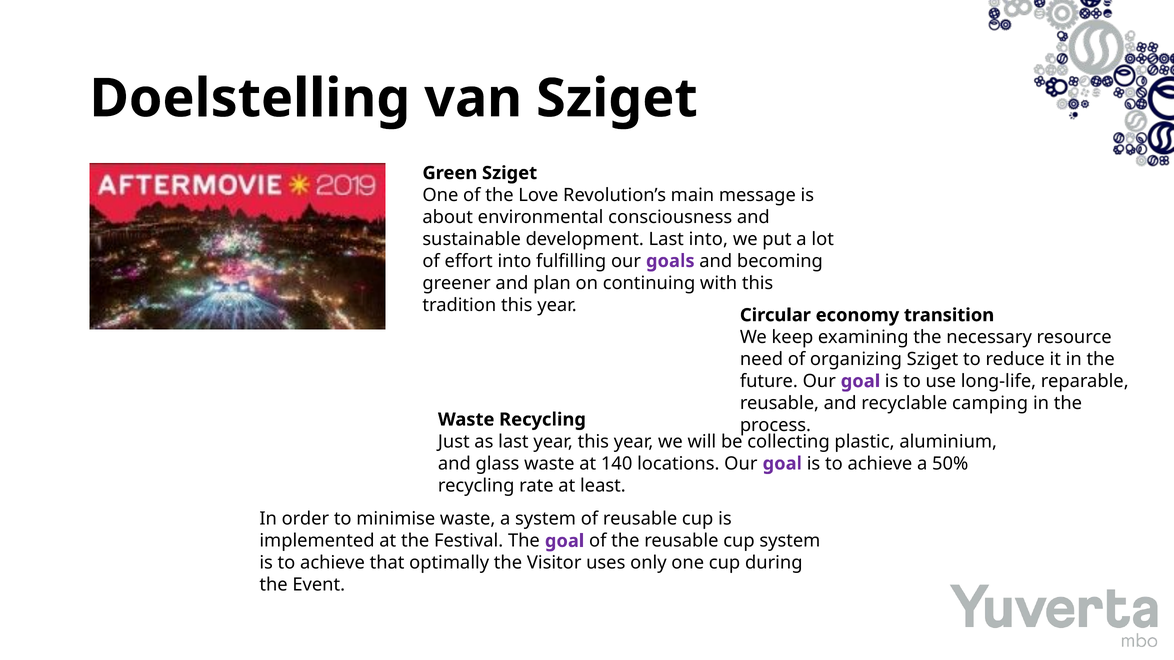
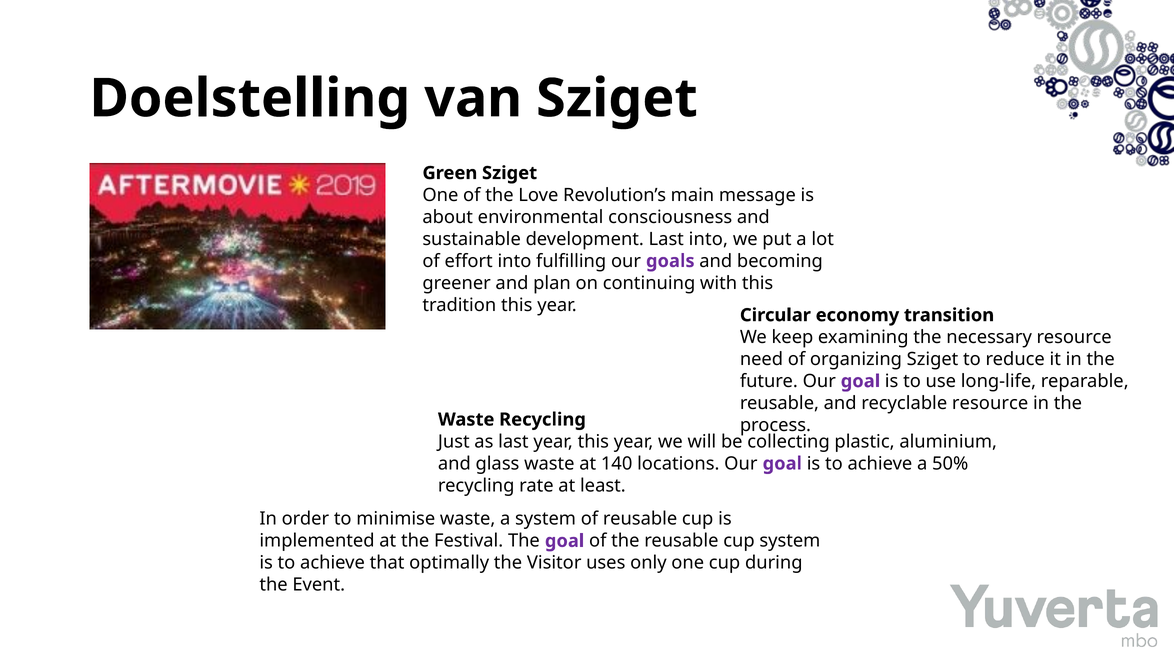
recyclable camping: camping -> resource (990, 403)
